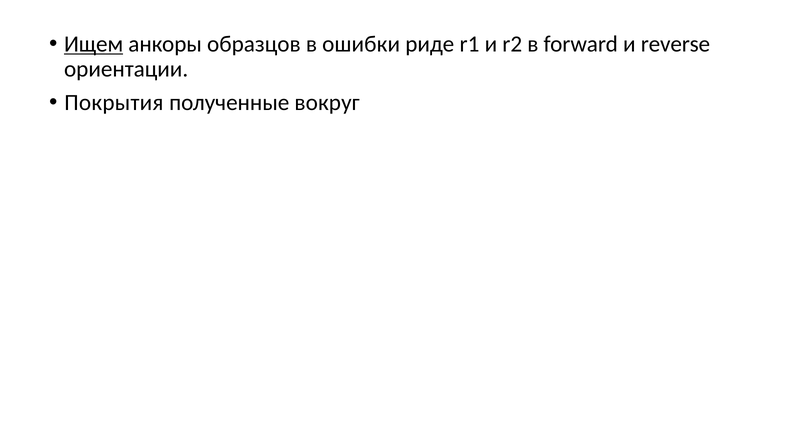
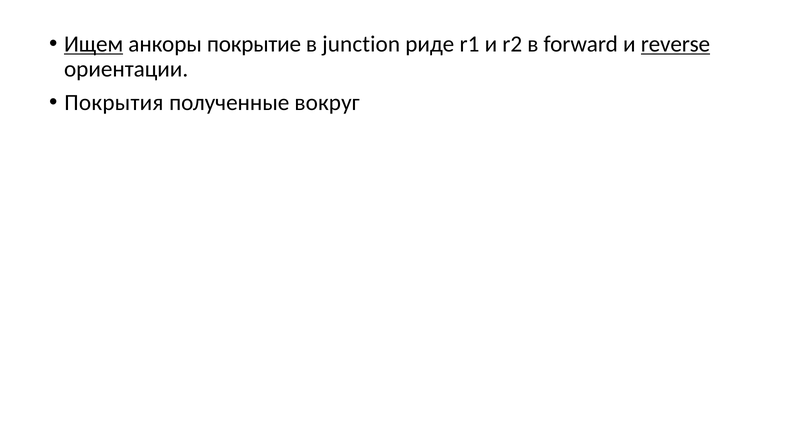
образцов: образцов -> покрытие (254, 44)
ошибки: ошибки -> junction (361, 44)
reverse underline: none -> present (675, 44)
